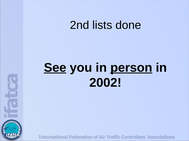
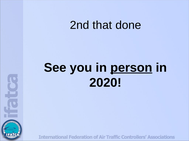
lists: lists -> that (102, 25)
See underline: present -> none (55, 68)
2002: 2002 -> 2020 (105, 83)
